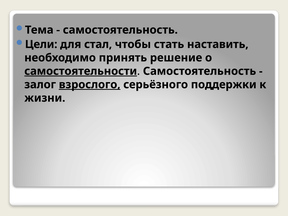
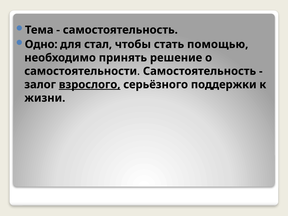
Цели: Цели -> Одно (41, 44)
наставить: наставить -> помощью (218, 44)
самостоятельности underline: present -> none (81, 71)
